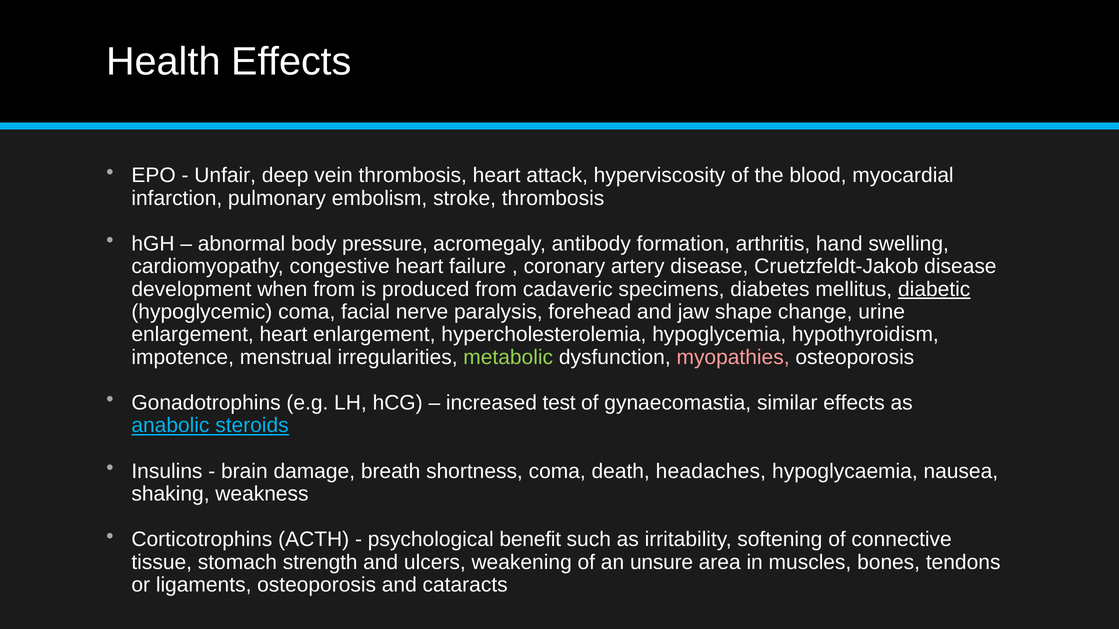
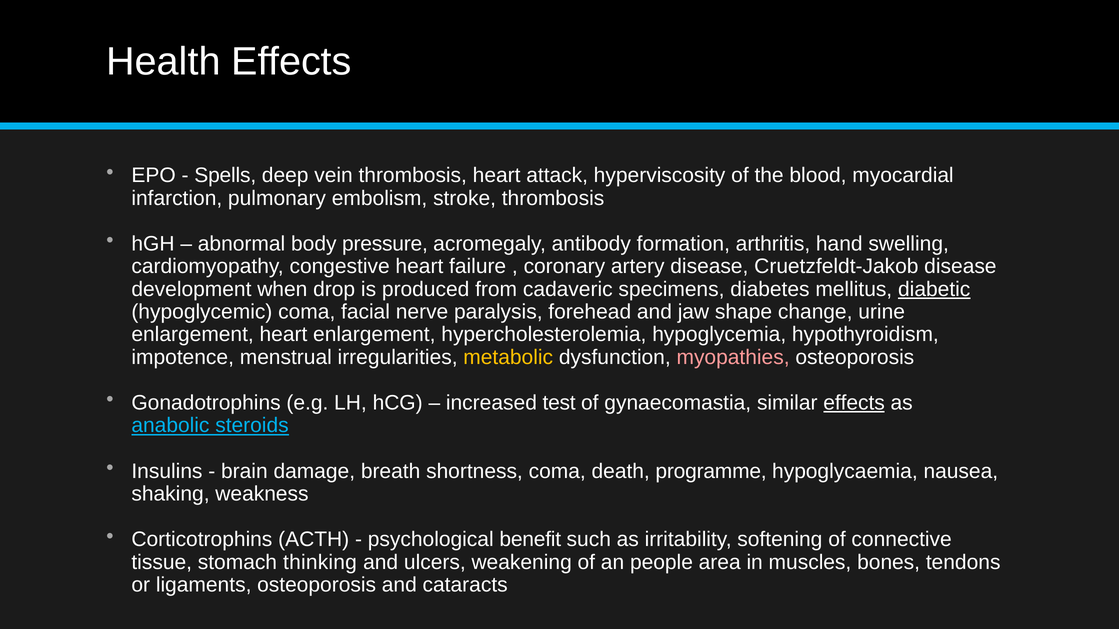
Unfair: Unfair -> Spells (225, 176)
when from: from -> drop (334, 289)
metabolic colour: light green -> yellow (508, 357)
effects underline: none -> present (854, 403)
headaches: headaches -> programme (711, 471)
strength: strength -> thinking (320, 563)
unsure: unsure -> people (661, 563)
